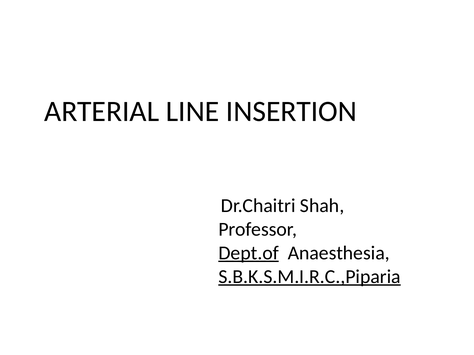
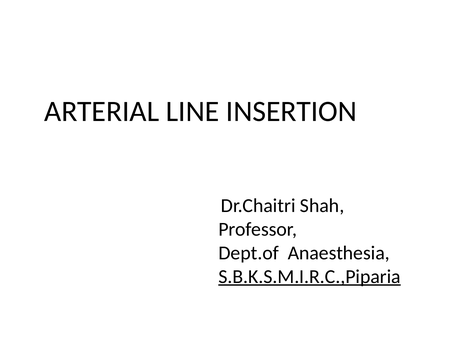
Dept.of underline: present -> none (249, 253)
